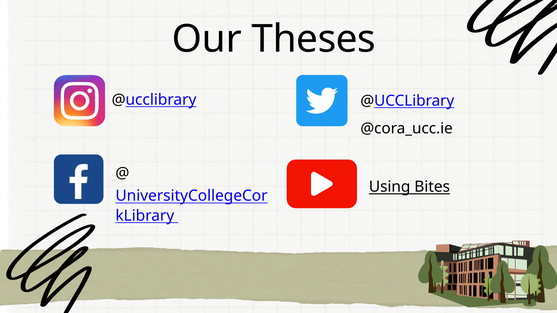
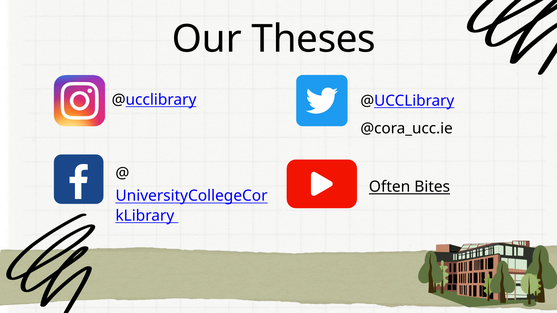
Using: Using -> Often (390, 187)
